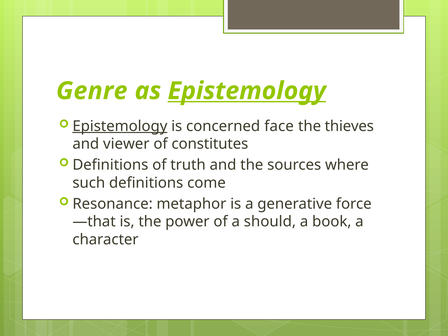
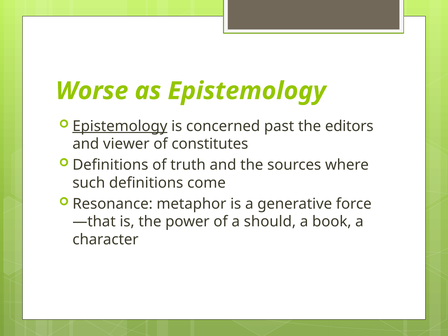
Genre: Genre -> Worse (92, 91)
Epistemology underline: present -> none (247, 91)
face: face -> past (279, 126)
thieves: thieves -> editors (349, 126)
